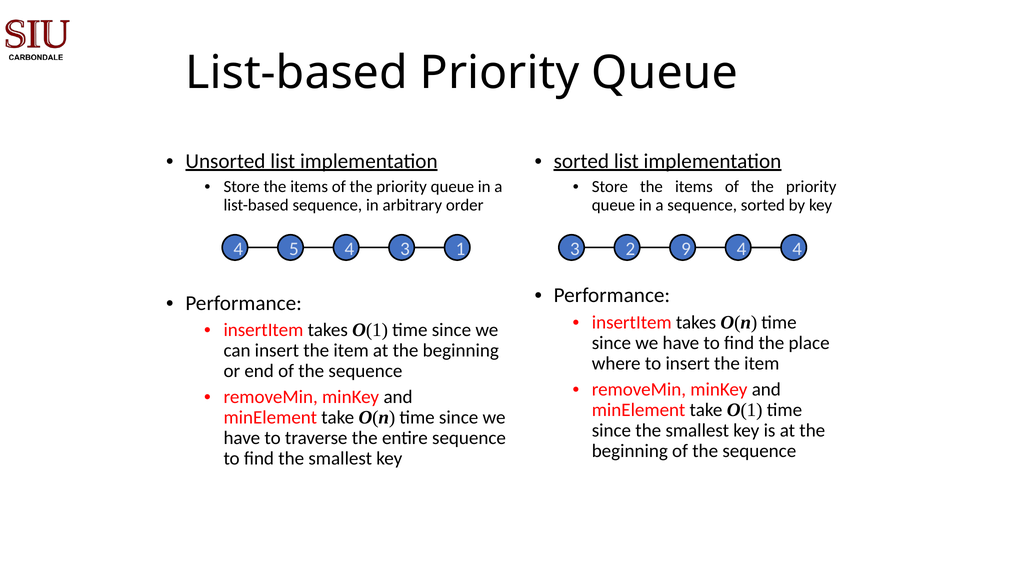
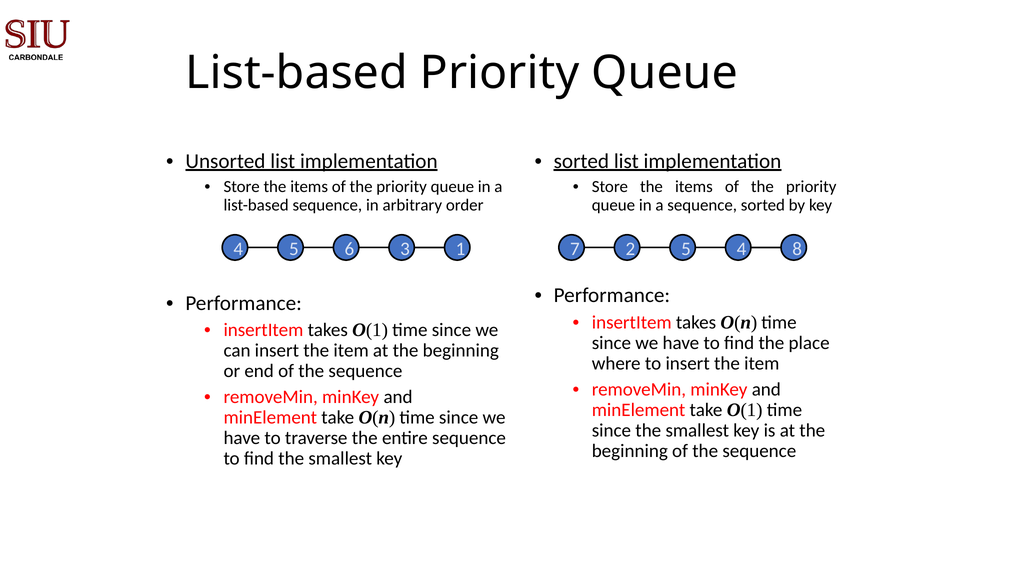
5 4: 4 -> 6 (349, 249)
1 3: 3 -> 7 (575, 249)
2 9: 9 -> 5 (686, 249)
4 4: 4 -> 8 (797, 249)
